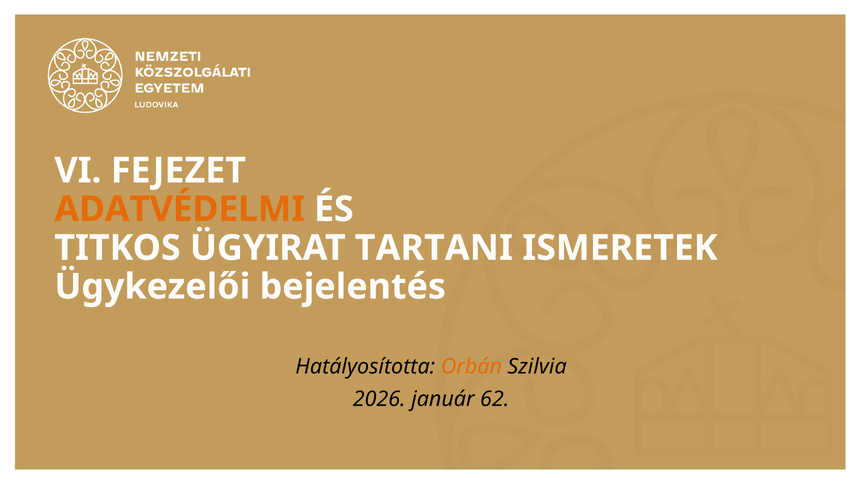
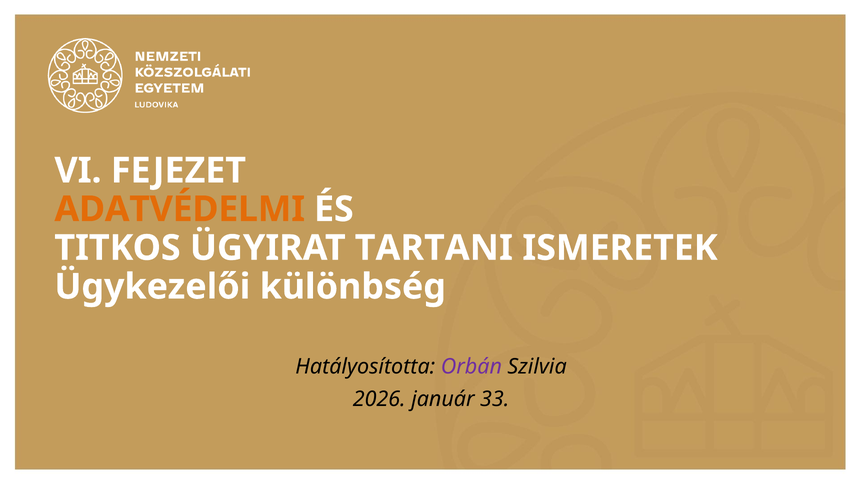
bejelentés: bejelentés -> különbség (353, 287)
Orbán colour: orange -> purple (471, 367)
62: 62 -> 33 (495, 399)
